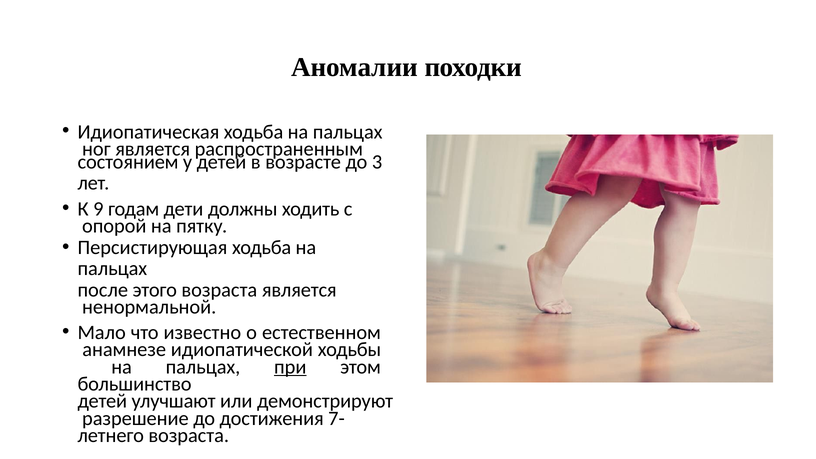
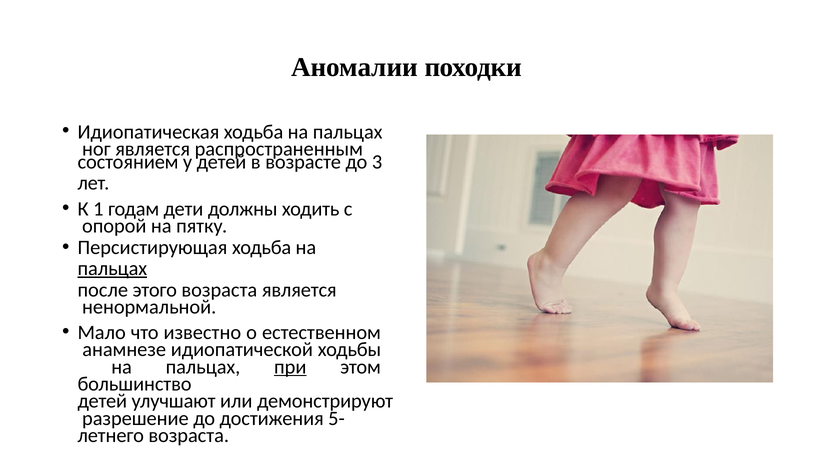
9: 9 -> 1 (98, 209)
пальцах underline: none -> present (112, 268)
7-: 7- -> 5- (336, 418)
